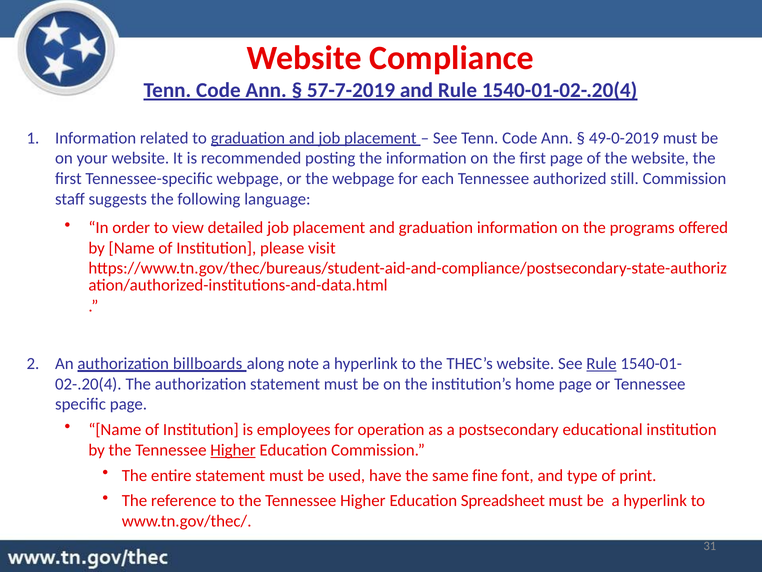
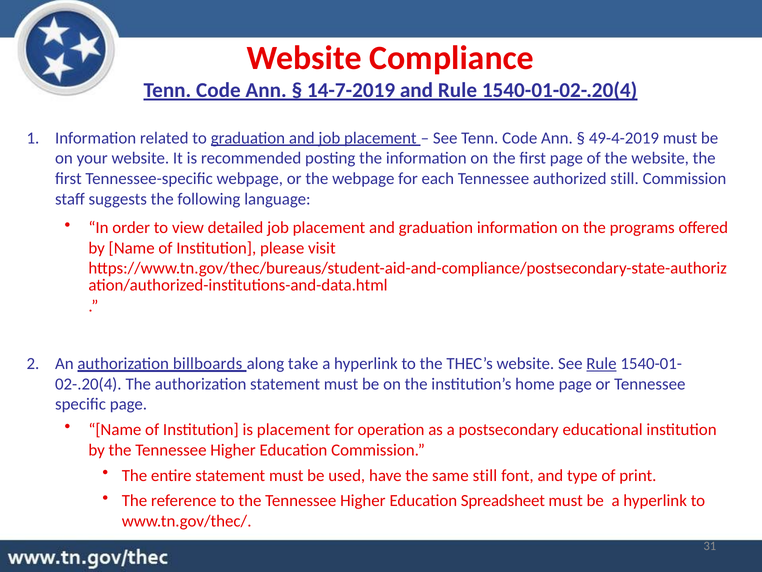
57-7-2019: 57-7-2019 -> 14-7-2019 (351, 90)
49-0-2019: 49-0-2019 -> 49-4-2019 (624, 138)
note: note -> take (303, 363)
is employees: employees -> placement (294, 429)
Higher underline: present -> none (233, 450)
same fine: fine -> still (485, 475)
